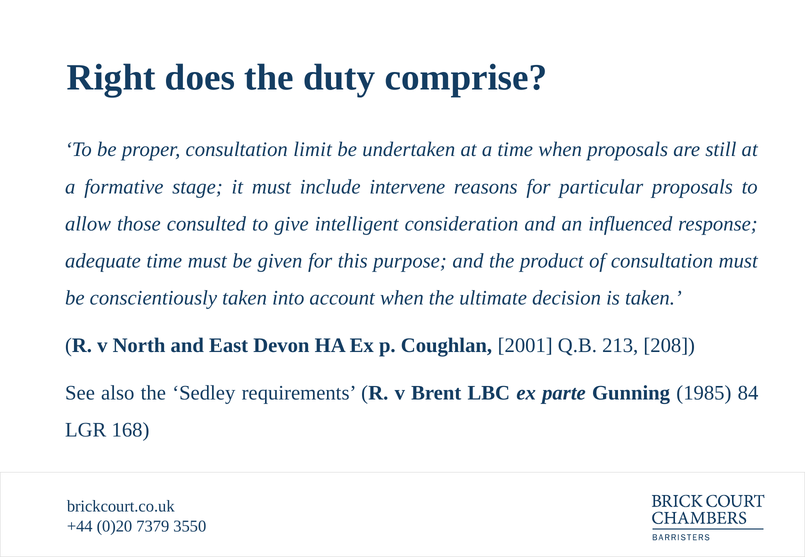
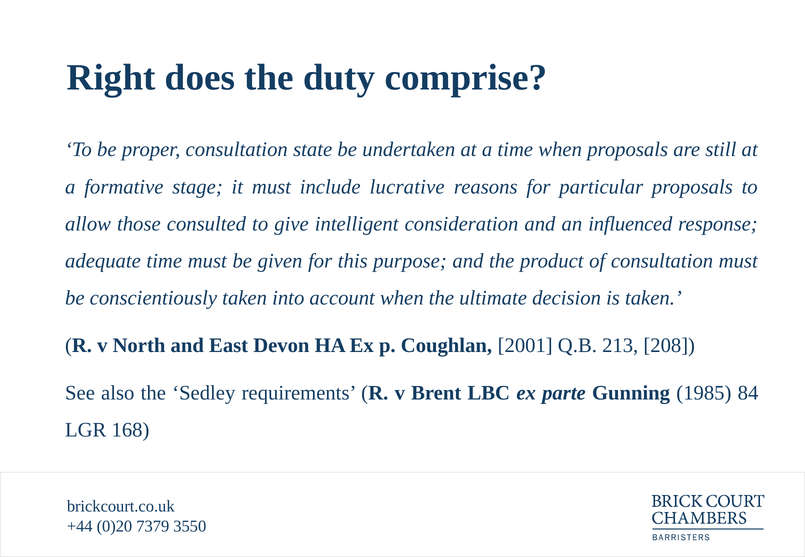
limit: limit -> state (313, 150)
intervene: intervene -> lucrative (407, 187)
